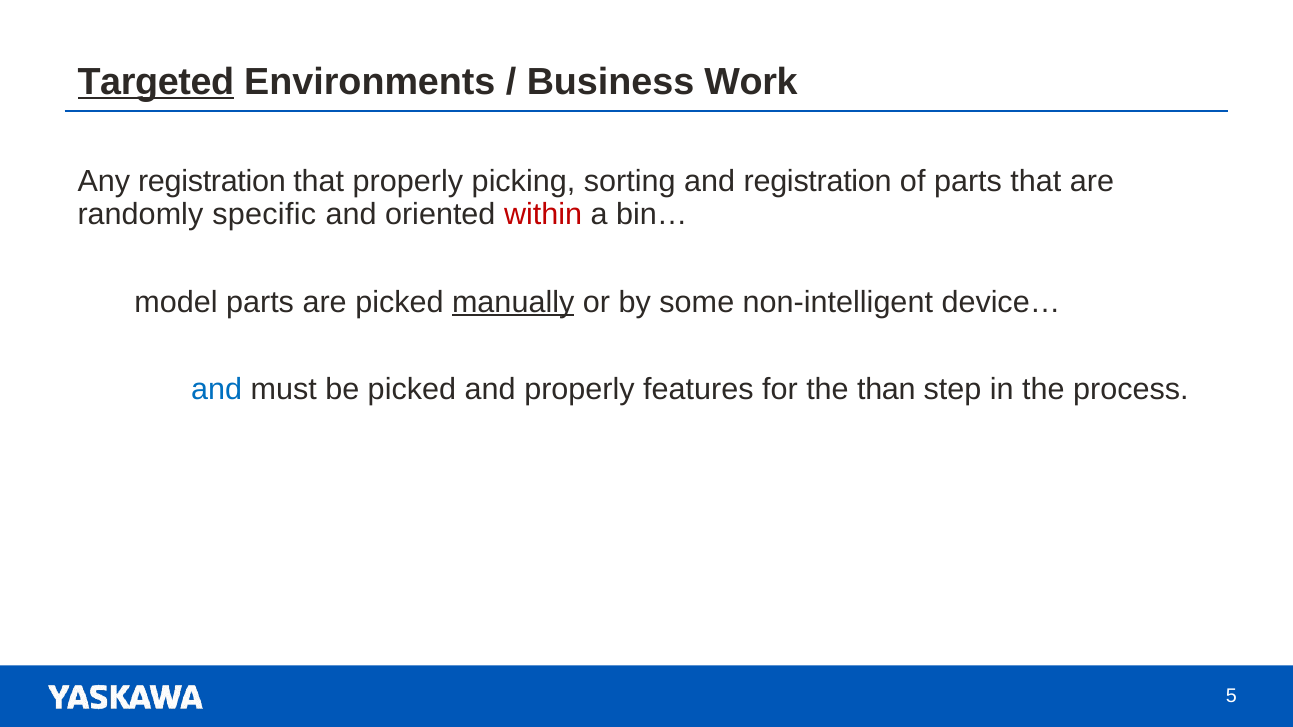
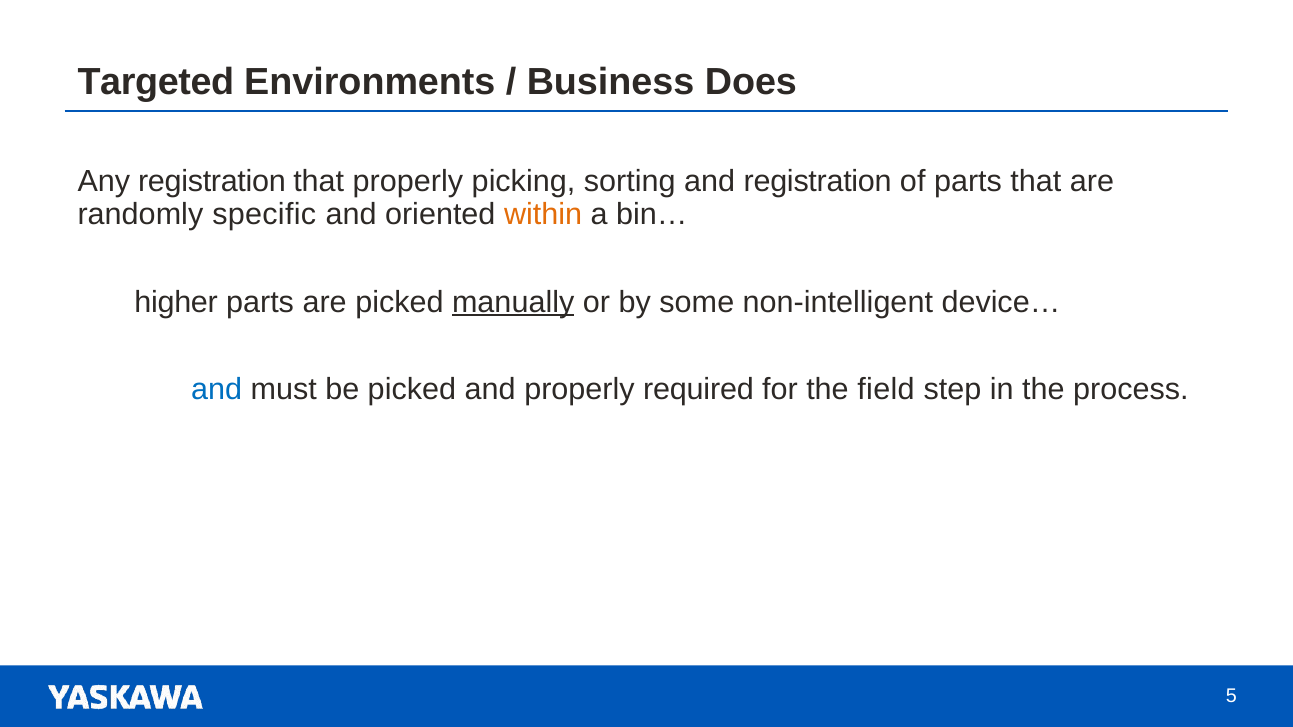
Targeted underline: present -> none (156, 82)
Work: Work -> Does (751, 82)
within colour: red -> orange (543, 215)
model: model -> higher (176, 302)
features: features -> required (698, 390)
than: than -> field (886, 390)
